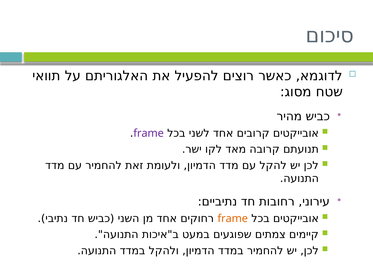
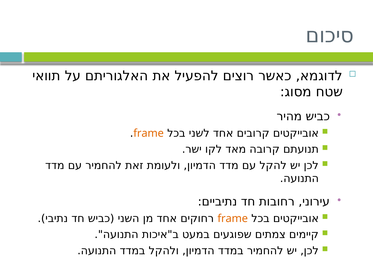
frame colour: purple -> orange (149, 133)
